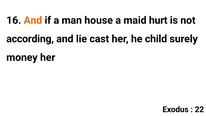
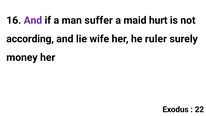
And colour: orange -> purple (33, 20)
house: house -> suffer (99, 20)
cast: cast -> wife (99, 39)
child: child -> ruler (156, 39)
